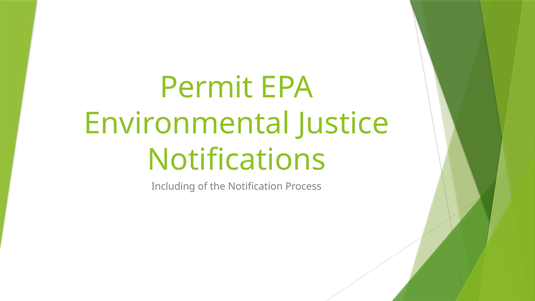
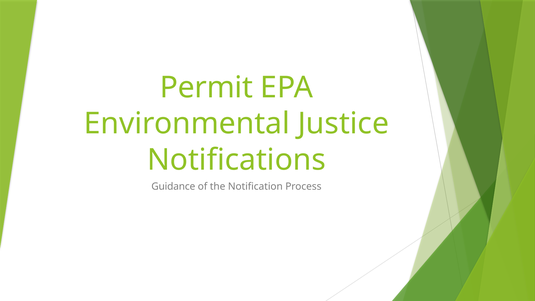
Including: Including -> Guidance (173, 186)
